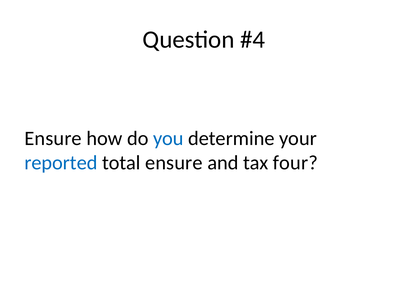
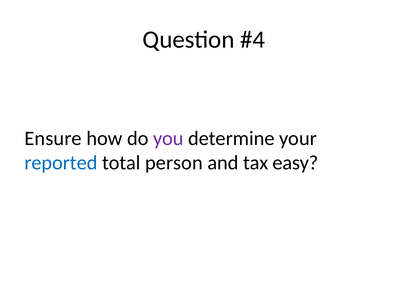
you colour: blue -> purple (168, 138)
total ensure: ensure -> person (174, 163)
four: four -> easy (296, 163)
